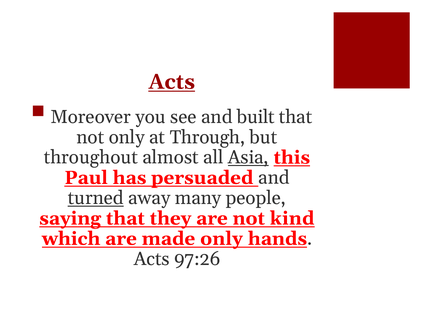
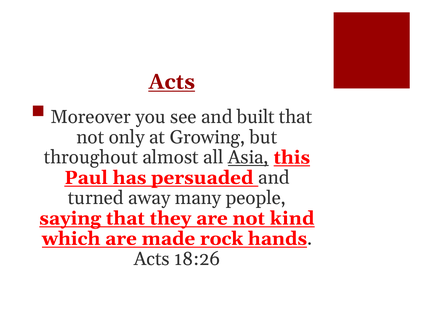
Through: Through -> Growing (207, 137)
turned underline: present -> none (96, 198)
made only: only -> rock (222, 239)
97:26: 97:26 -> 18:26 (197, 259)
